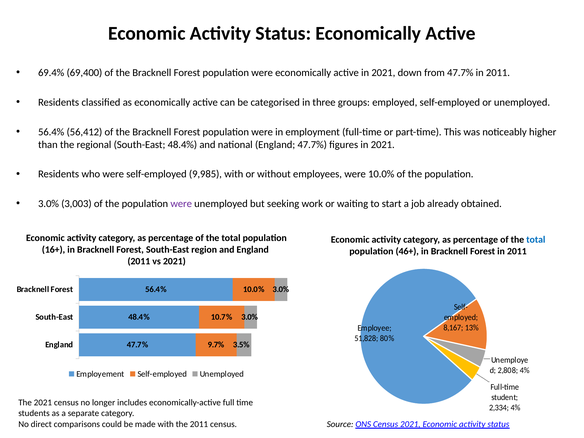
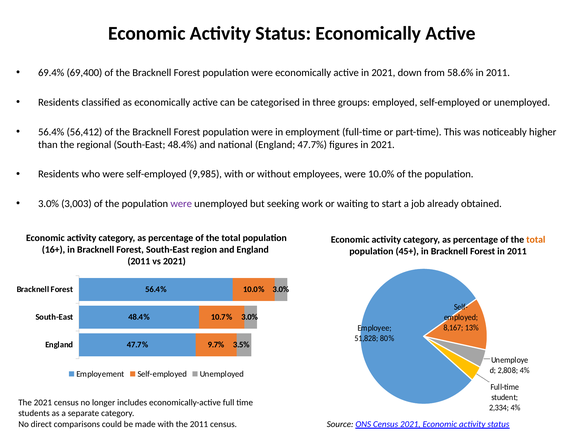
from 47.7%: 47.7% -> 58.6% (460, 73)
total colour: blue -> orange (536, 240)
46+: 46+ -> 45+ (407, 251)
